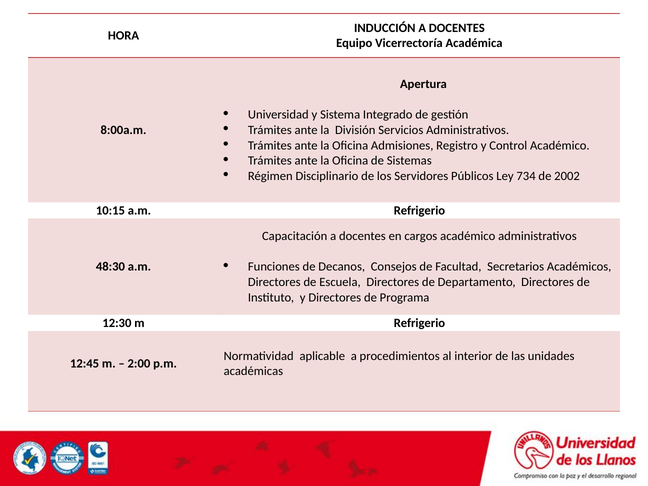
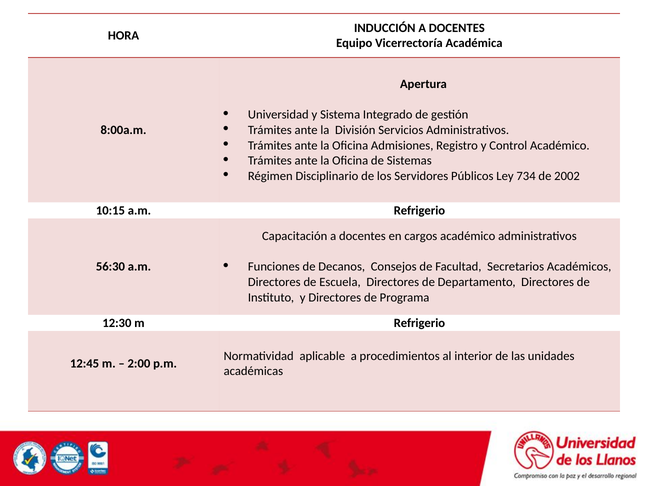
48:30: 48:30 -> 56:30 (110, 267)
